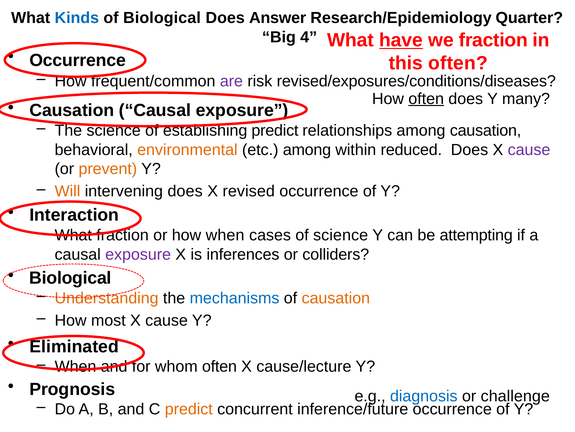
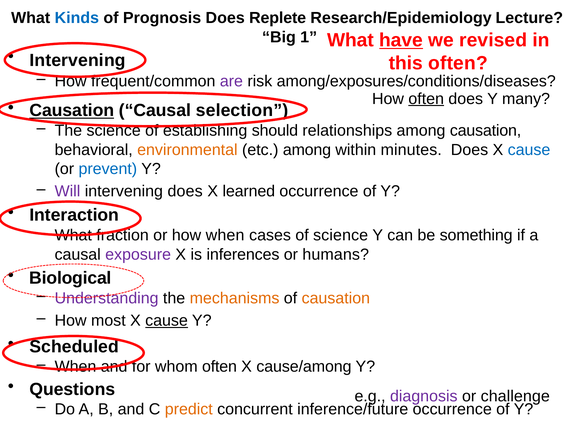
of Biological: Biological -> Prognosis (162, 18)
Answer: Answer -> Replete (278, 18)
Quarter: Quarter -> Lecture (529, 18)
4: 4 -> 1 (309, 37)
we fraction: fraction -> revised (493, 40)
Occurrence: Occurrence -> Intervening (78, 60)
revised/exposures/conditions/diseases: revised/exposures/conditions/diseases -> among/exposures/conditions/diseases (416, 81)
Causation underline: none -> present (72, 110)
exposure: exposure -> selection (242, 110)
predict: predict -> should (275, 130)
reduced: reduced -> minutes (411, 149)
cause colour: purple -> blue (529, 149)
prevent colour: orange -> blue (108, 169)
Will colour: orange -> purple (67, 191)
revised: revised -> learned (249, 191)
attempting: attempting -> something (476, 235)
colliders: colliders -> humans (336, 254)
Understanding colour: orange -> purple (107, 298)
mechanisms colour: blue -> orange (235, 298)
cause underline: none -> present (167, 320)
Eliminated: Eliminated -> Scheduled (74, 346)
cause/lecture: cause/lecture -> cause/among (304, 366)
Prognosis: Prognosis -> Questions (72, 389)
diagnosis colour: blue -> purple (424, 396)
